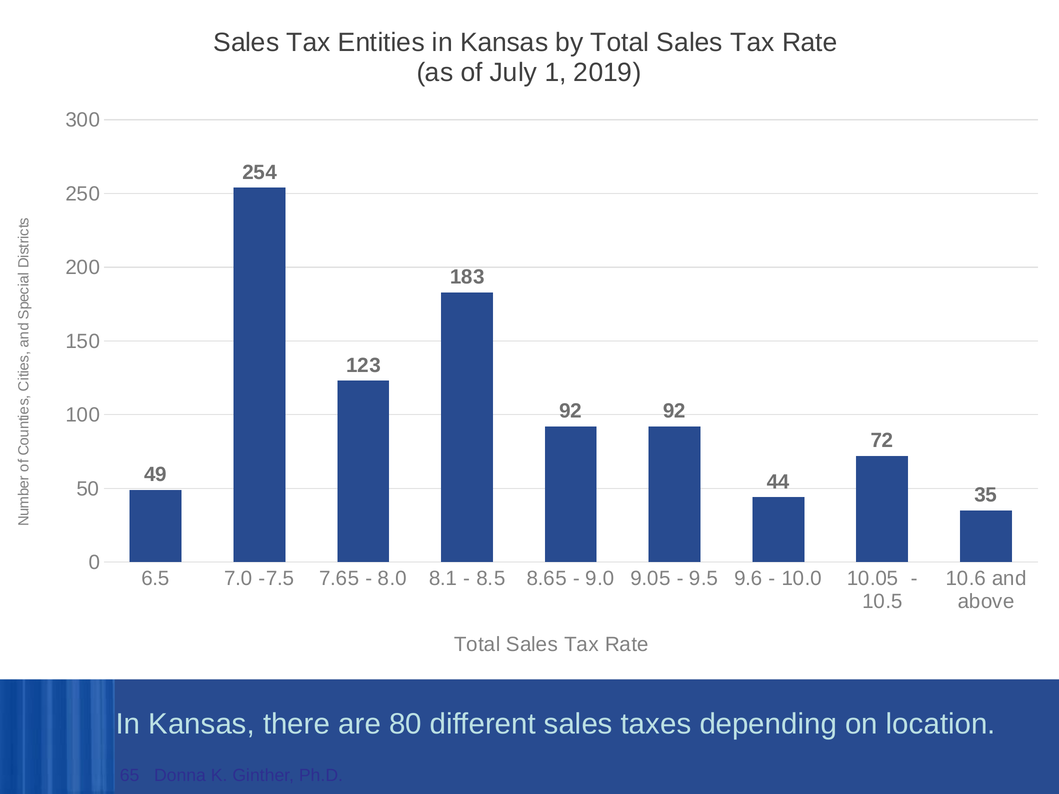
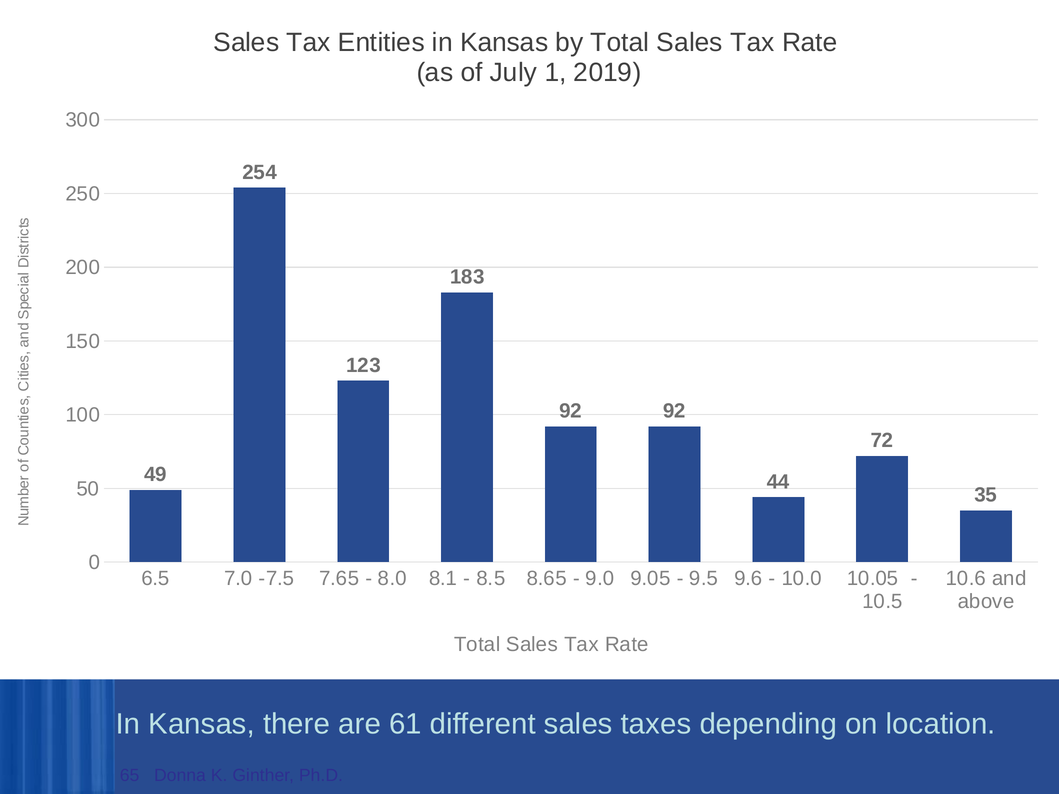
80: 80 -> 61 (405, 724)
